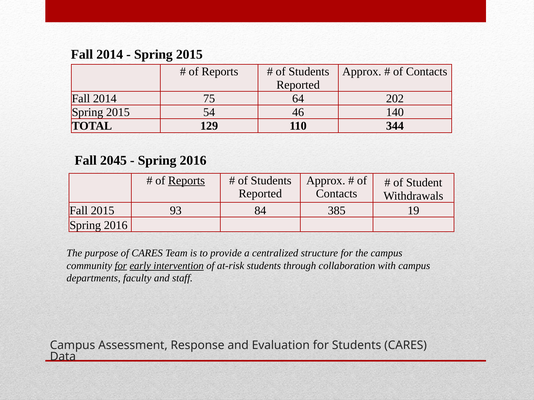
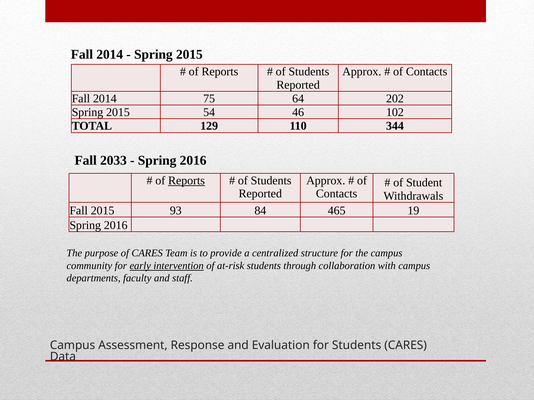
140: 140 -> 102 (395, 112)
2045: 2045 -> 2033 (113, 161)
385: 385 -> 465 (337, 211)
for underline: present -> none (121, 266)
